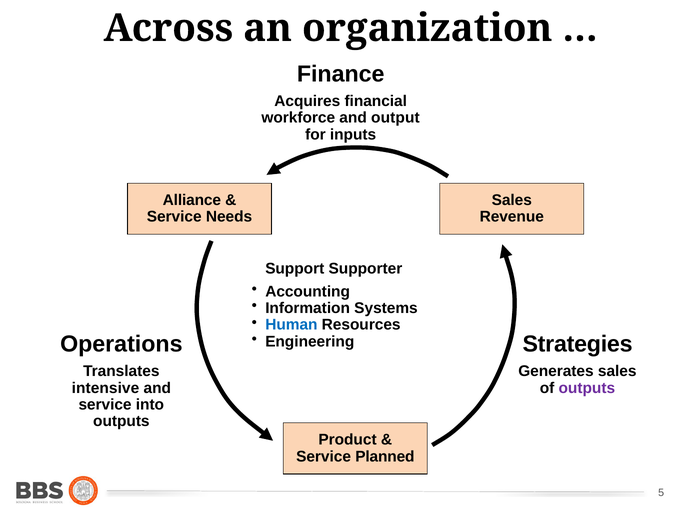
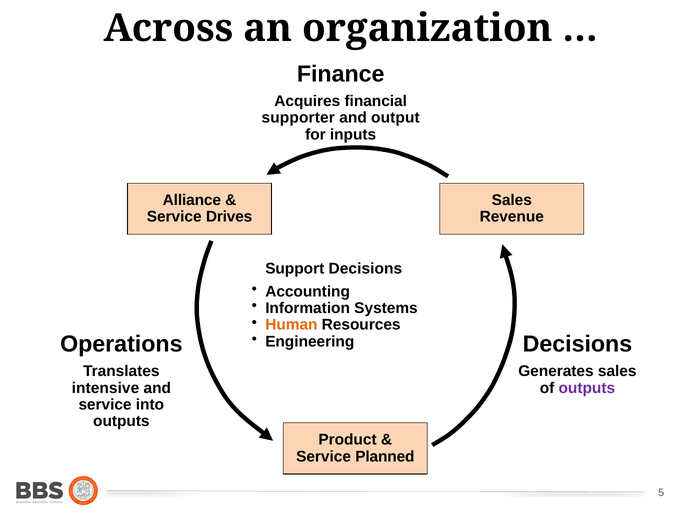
workforce: workforce -> supporter (298, 118)
Needs: Needs -> Drives (229, 217)
Support Supporter: Supporter -> Decisions (365, 269)
Human colour: blue -> orange (291, 325)
Strategies: Strategies -> Decisions (577, 344)
